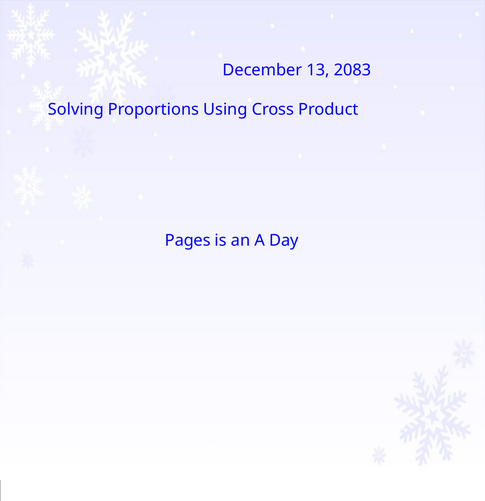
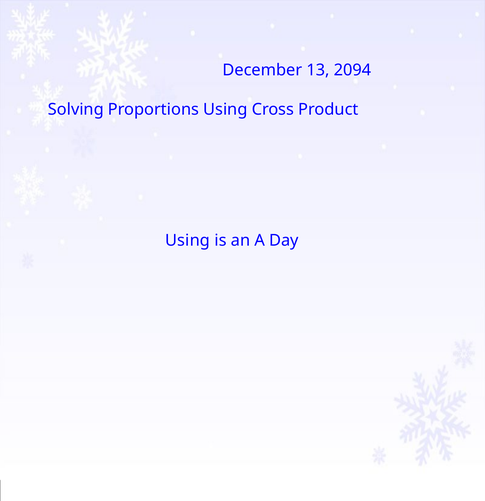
2083: 2083 -> 2094 (352, 70)
Pages: Pages -> Using (188, 240)
